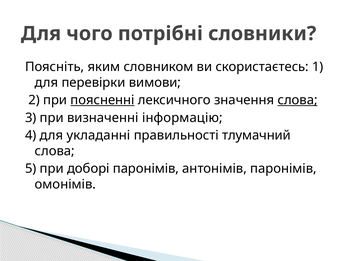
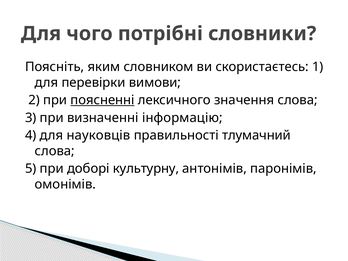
слова underline: present -> none (298, 100)
укладанні: укладанні -> науковців (98, 135)
доборі паронімів: паронімів -> культурну (146, 169)
